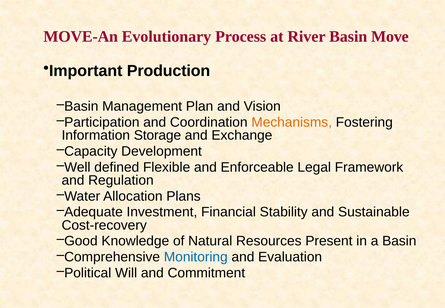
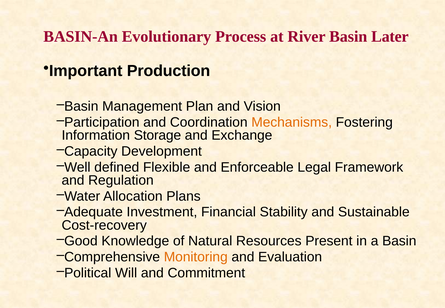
MOVE-An: MOVE-An -> BASIN-An (81, 36)
Move: Move -> Later (390, 36)
Monitoring colour: blue -> orange (196, 257)
